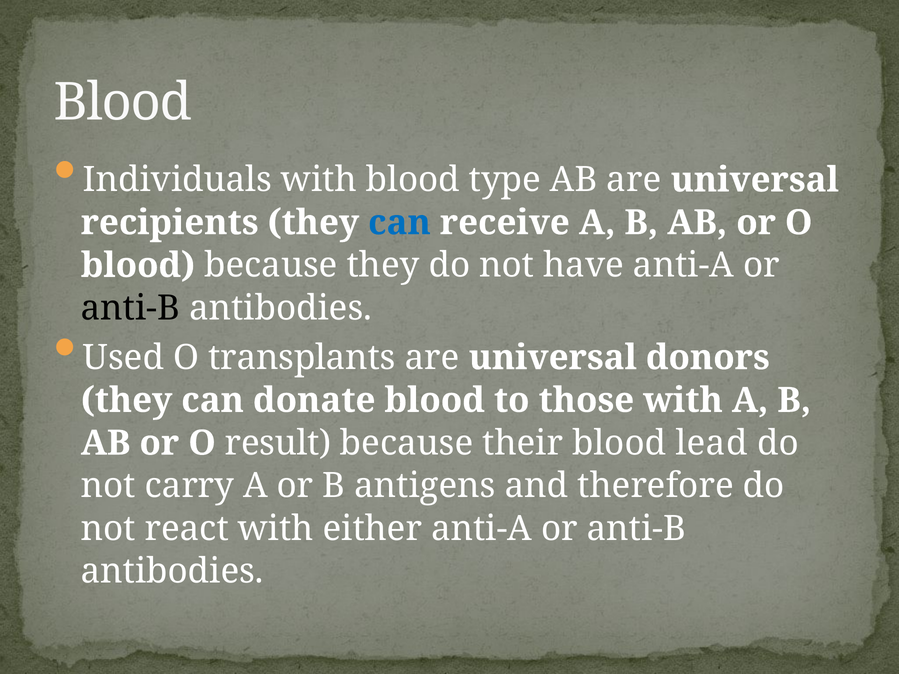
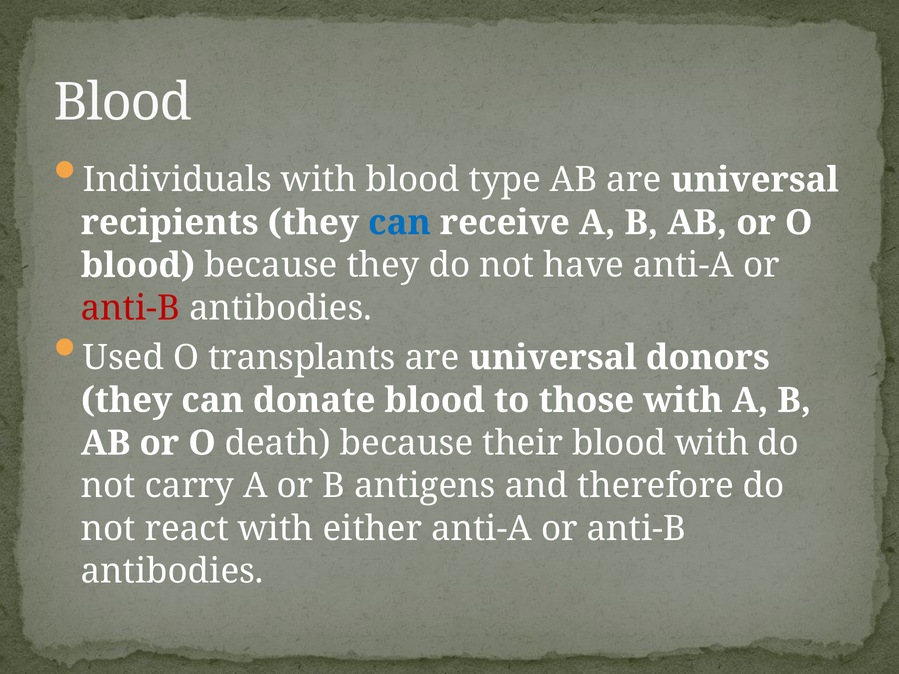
anti-B colour: black -> red (130, 308)
result: result -> death (278, 443)
blood lead: lead -> with (712, 443)
